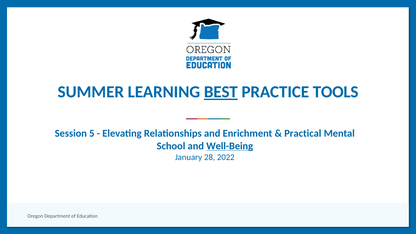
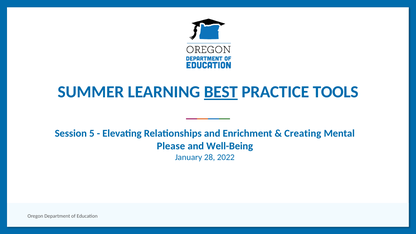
Practical: Practical -> Creating (303, 134)
School: School -> Please (171, 146)
Well-Being underline: present -> none (230, 146)
